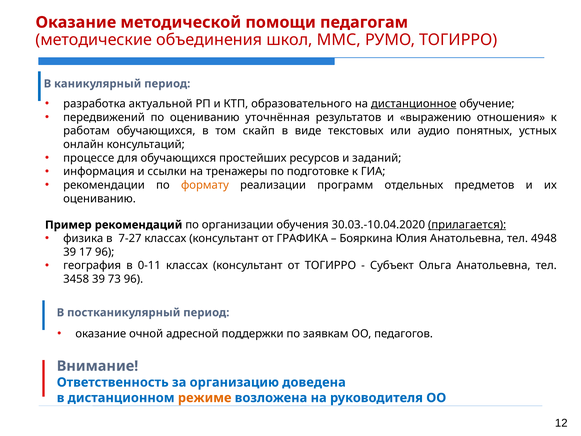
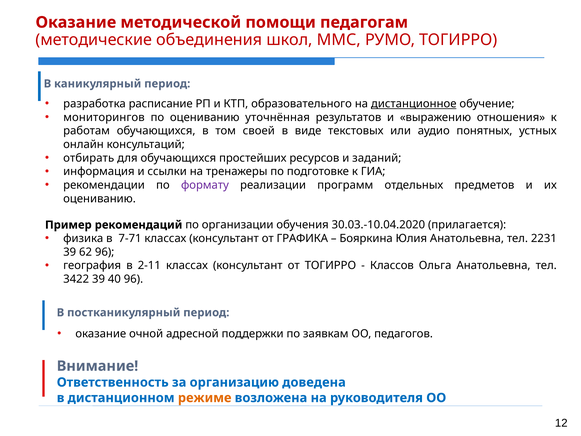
актуальной: актуальной -> расписание (161, 104)
передвижений: передвижений -> мониторингов (104, 117)
скайп: скайп -> своей (259, 131)
процессе: процессе -> отбирать (89, 158)
формату colour: orange -> purple (205, 185)
прилагается underline: present -> none (467, 225)
7-27: 7-27 -> 7-71 (130, 238)
4948: 4948 -> 2231 (544, 238)
17: 17 -> 62 (86, 252)
0-11: 0-11 -> 2-11 (149, 265)
Субъект: Субъект -> Классов (392, 265)
3458: 3458 -> 3422 (76, 279)
73: 73 -> 40 (114, 279)
